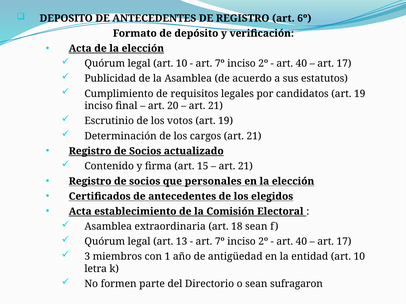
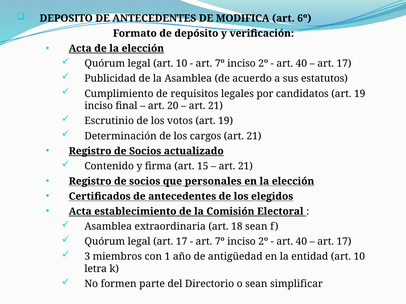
DE REGISTRO: REGISTRO -> MODIFICA (243, 18)
legal art 13: 13 -> 17 (182, 242)
sufragaron: sufragaron -> simplificar (296, 284)
